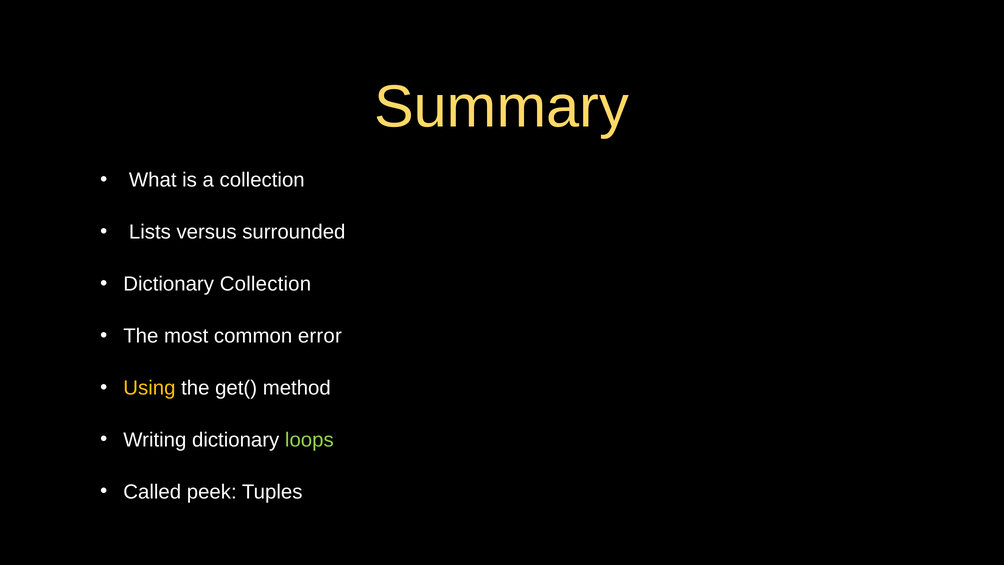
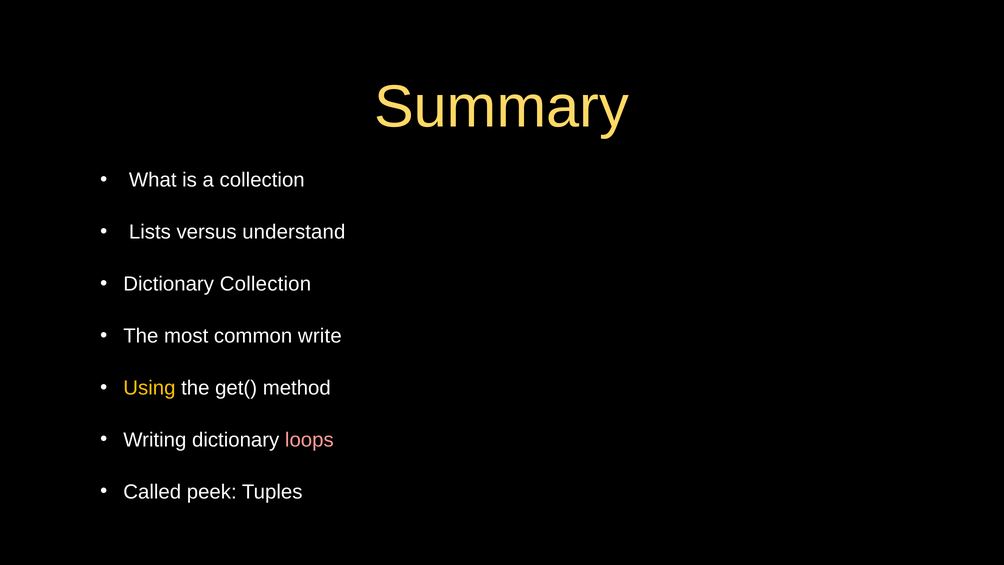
surrounded: surrounded -> understand (294, 232)
error: error -> write (320, 336)
loops colour: light green -> pink (309, 440)
